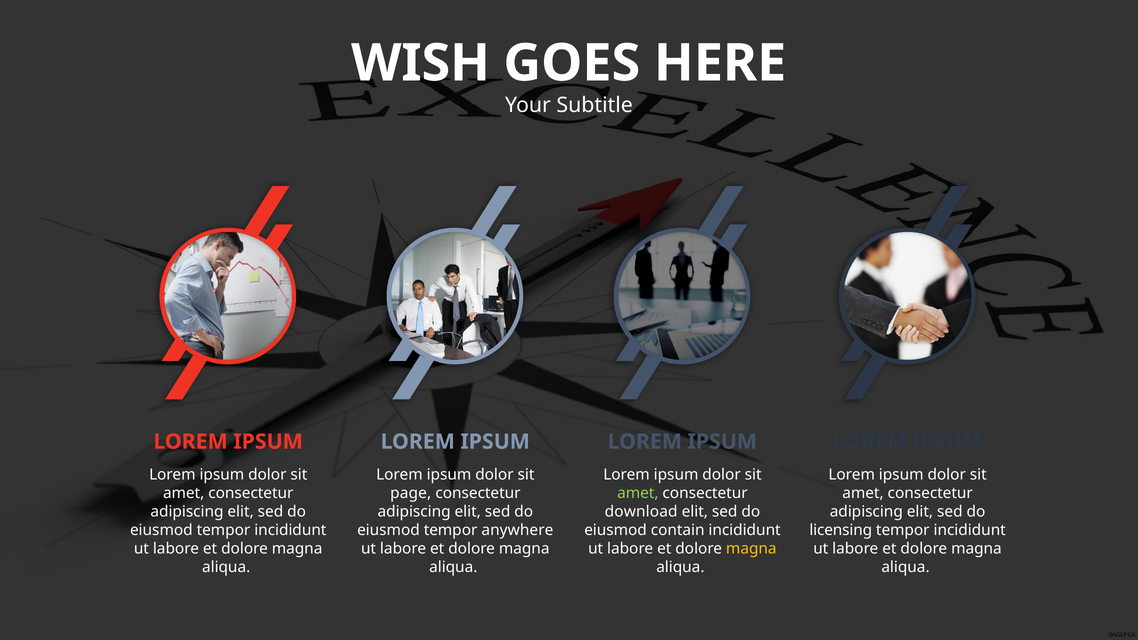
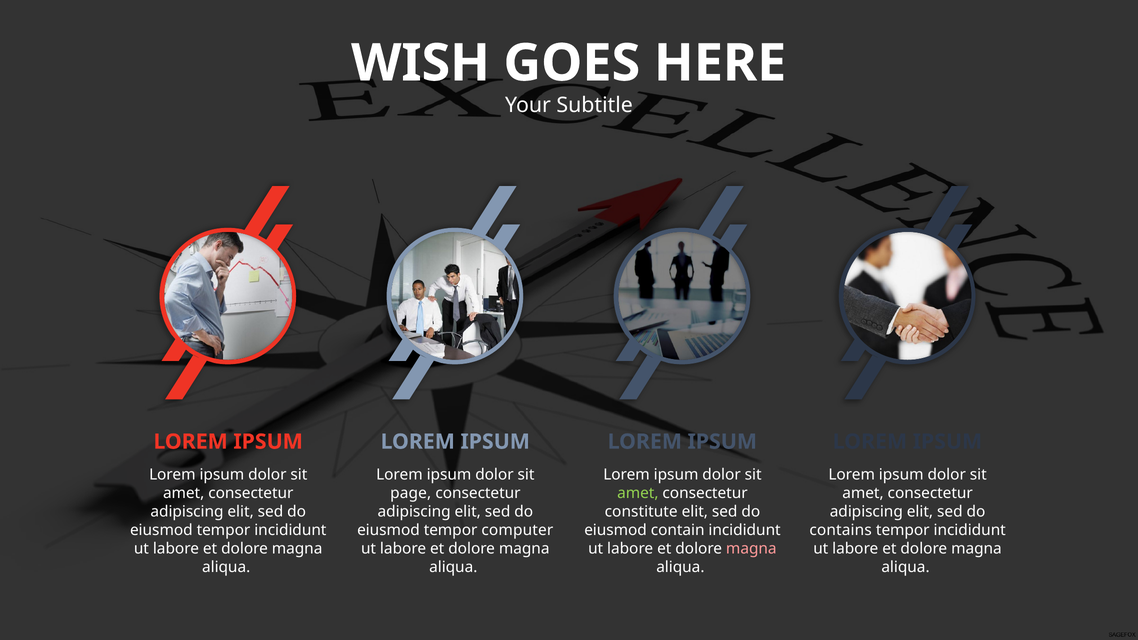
download: download -> constitute (641, 512)
anywhere: anywhere -> computer (517, 530)
licensing: licensing -> contains (841, 530)
magna colour: yellow -> pink (751, 549)
